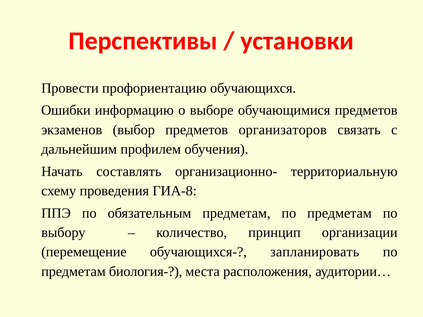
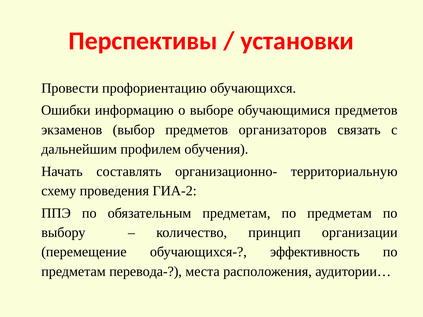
ГИА-8: ГИА-8 -> ГИА-2 (175, 191)
запланировать: запланировать -> эффективность (315, 252)
биология-: биология- -> перевода- (146, 272)
